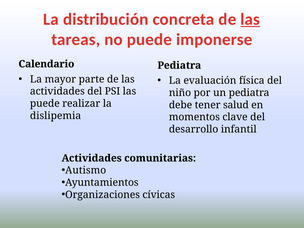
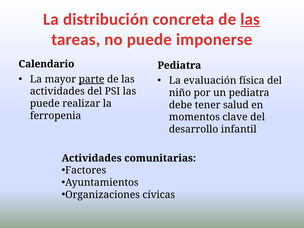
parte underline: none -> present (92, 79)
dislipemia: dislipemia -> ferropenia (56, 116)
Autismo: Autismo -> Factores (86, 170)
